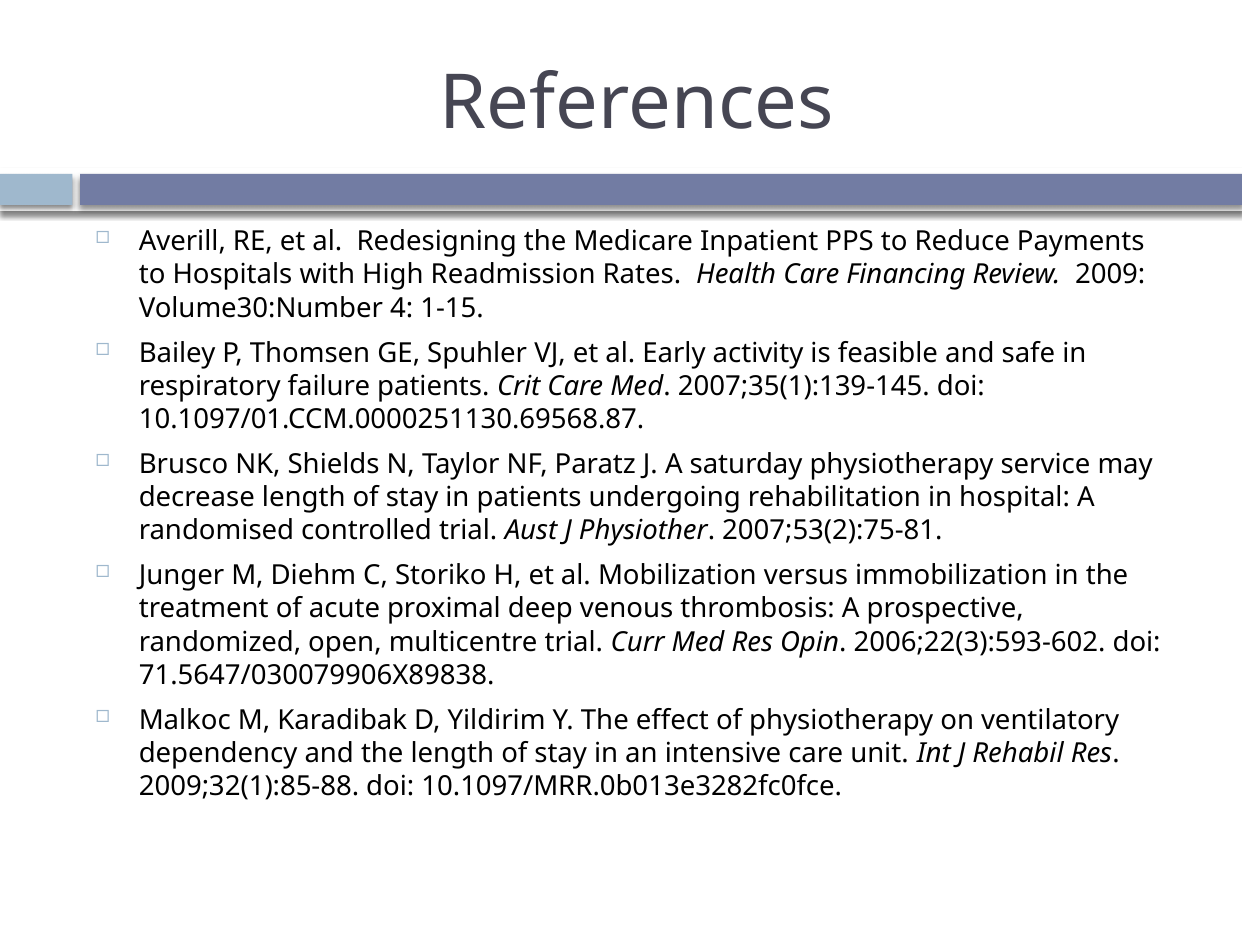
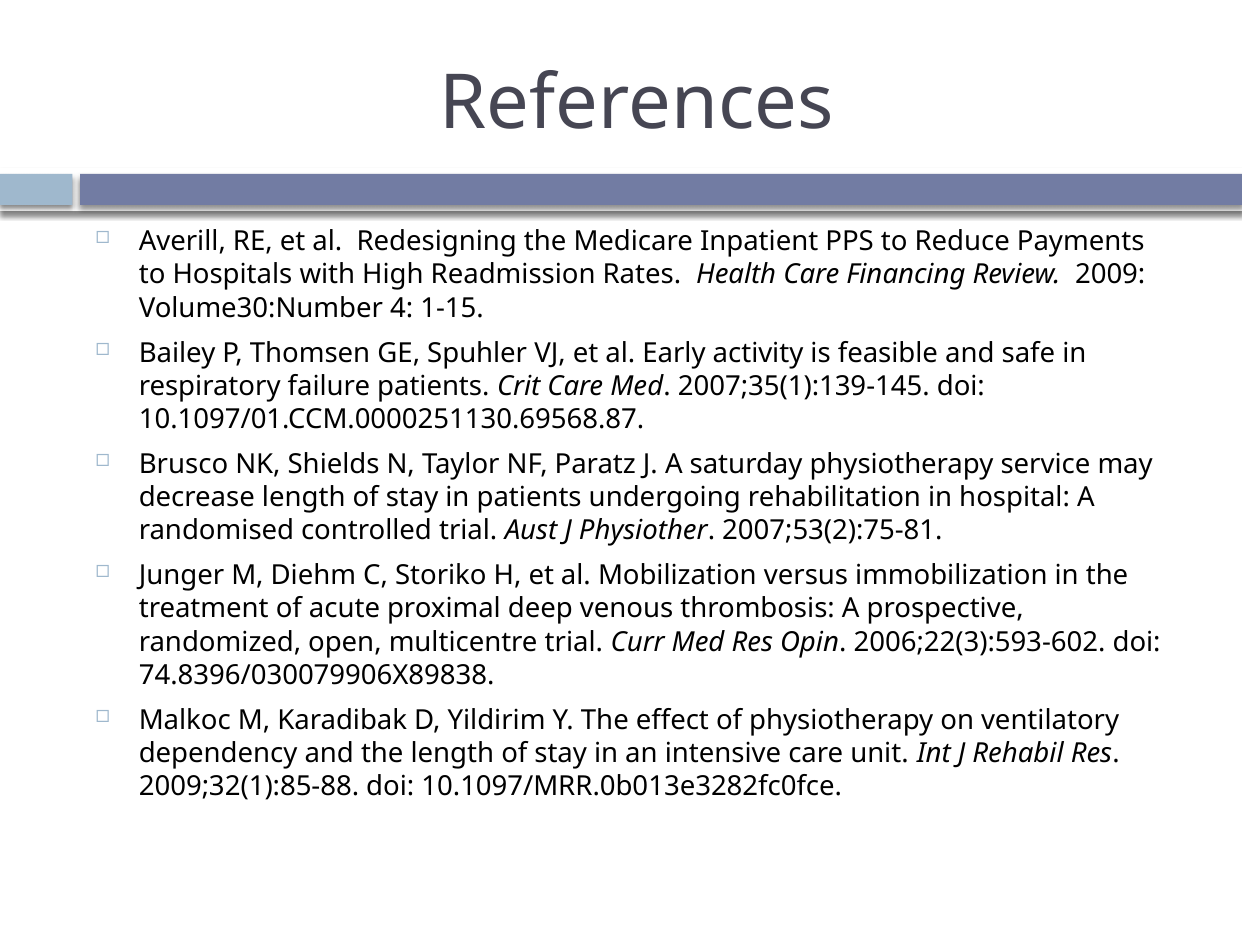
71.5647/030079906X89838: 71.5647/030079906X89838 -> 74.8396/030079906X89838 (317, 675)
